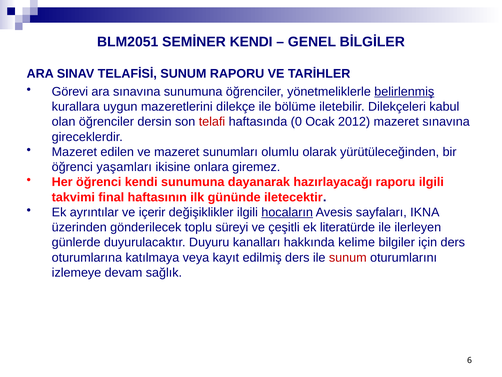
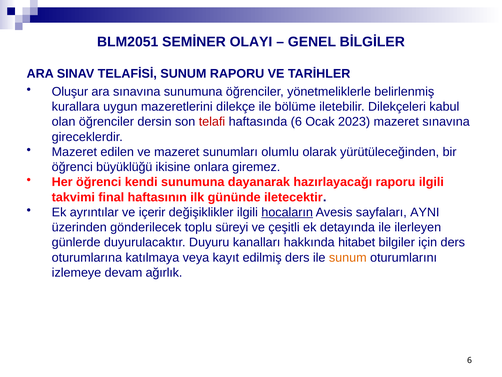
SEMİNER KENDI: KENDI -> OLAYI (251, 42)
Görevi: Görevi -> Oluşur (70, 92)
belirlenmiş underline: present -> none (404, 92)
haftasında 0: 0 -> 6 (296, 122)
2012: 2012 -> 2023 (354, 122)
yaşamları: yaşamları -> büyüklüğü (124, 167)
IKNA: IKNA -> AYNI (425, 212)
literatürde: literatürde -> detayında (347, 227)
kelime: kelime -> hitabet (357, 242)
sunum colour: red -> orange (348, 257)
sağlık: sağlık -> ağırlık (164, 272)
